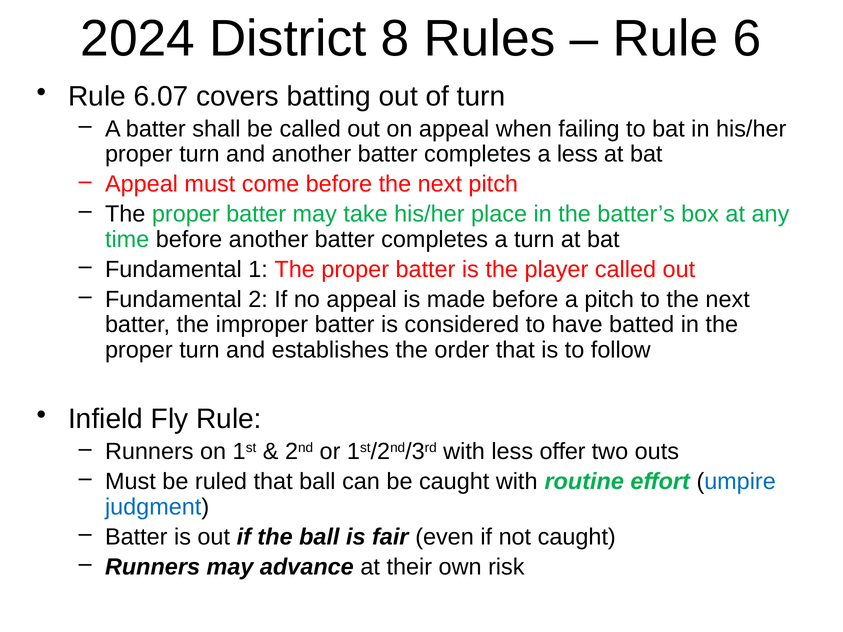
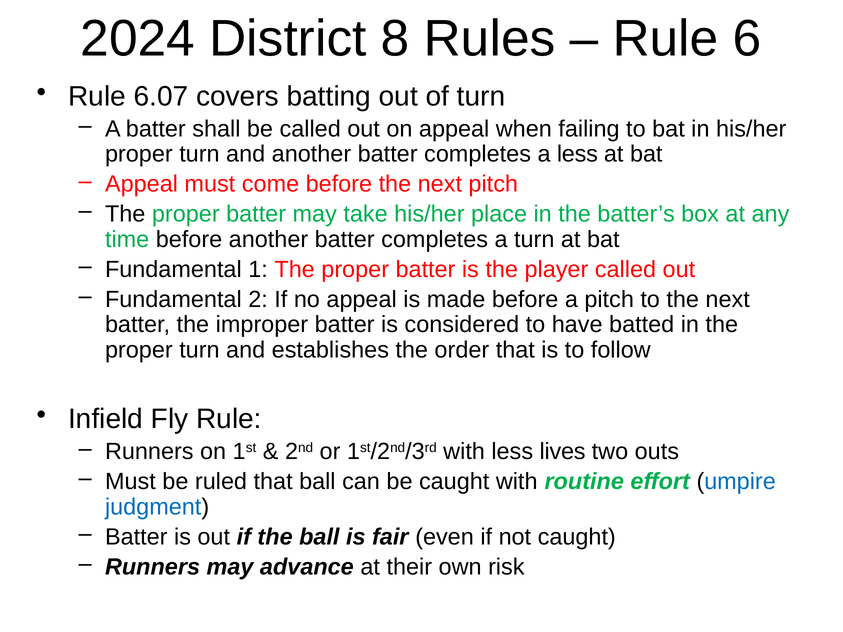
offer: offer -> lives (563, 452)
